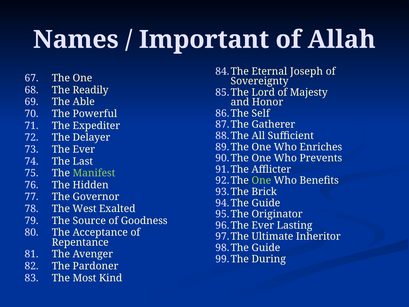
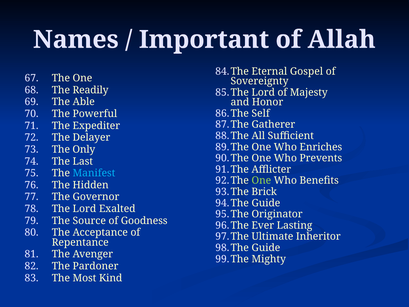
Joseph: Joseph -> Gospel (306, 71)
The Ever: Ever -> Only (84, 149)
Manifest colour: light green -> light blue (94, 173)
The West: West -> Lord (84, 209)
During: During -> Mighty (269, 259)
